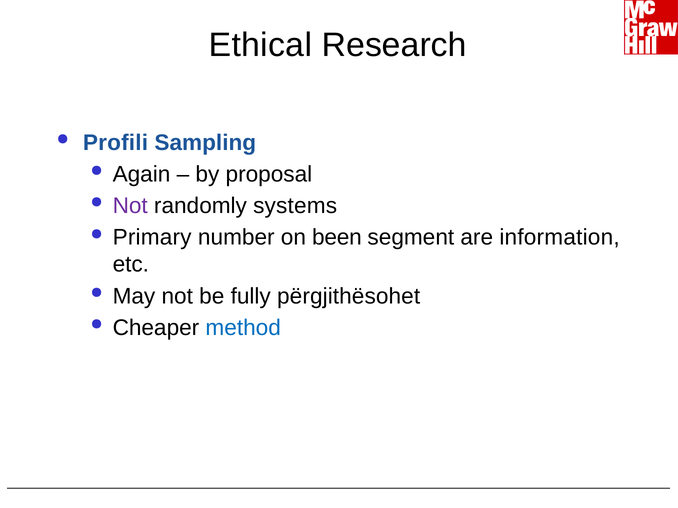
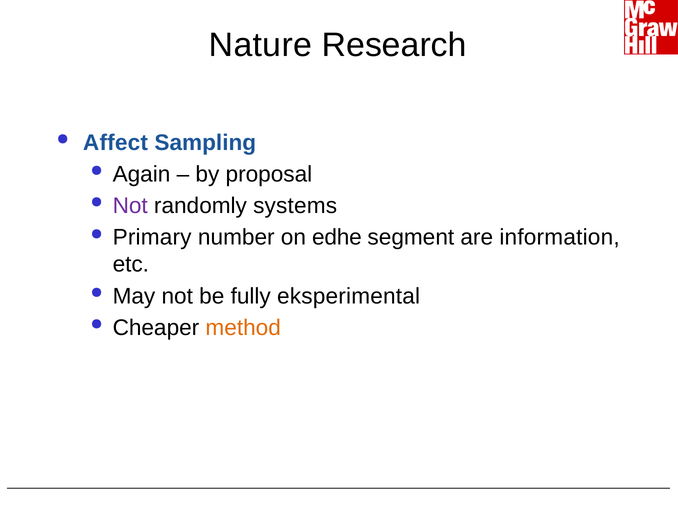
Ethical: Ethical -> Nature (260, 45)
Profili: Profili -> Affect (115, 143)
been: been -> edhe (337, 238)
përgjithësohet: përgjithësohet -> eksperimental (349, 296)
method colour: blue -> orange (243, 328)
